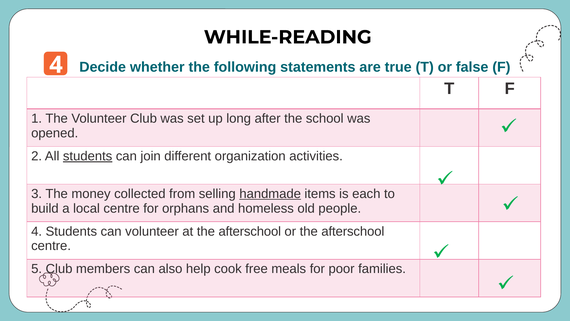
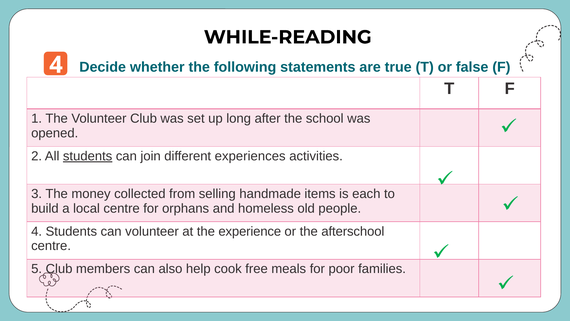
organization: organization -> experiences (250, 156)
handmade underline: present -> none (270, 194)
at the afterschool: afterschool -> experience (250, 231)
